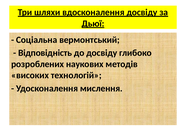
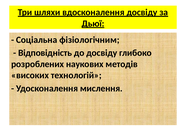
вермонтський: вермонтський -> фізіологічним (89, 40)
